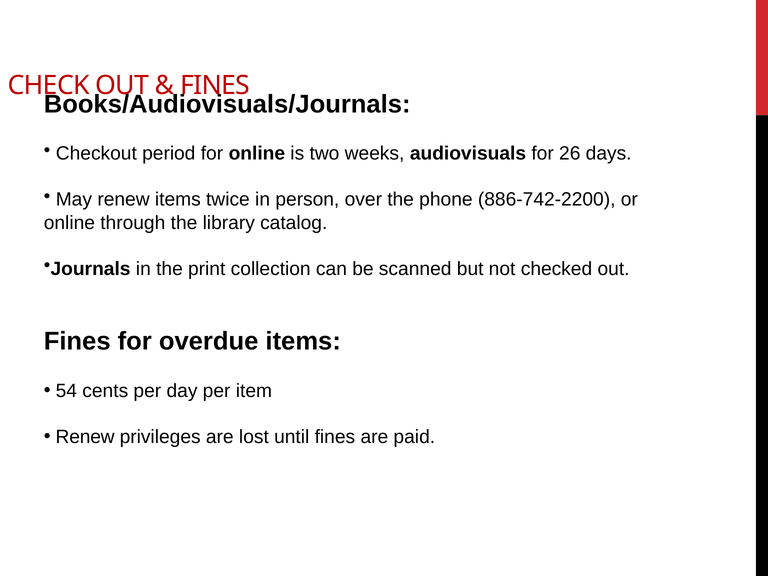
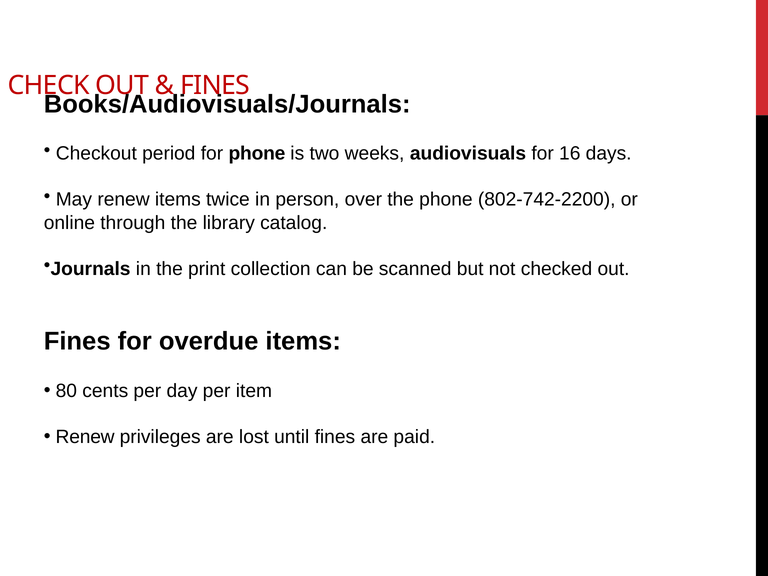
for online: online -> phone (257, 154)
26: 26 -> 16 (570, 154)
886-742-2200: 886-742-2200 -> 802-742-2200 (547, 200)
54: 54 -> 80 (66, 391)
